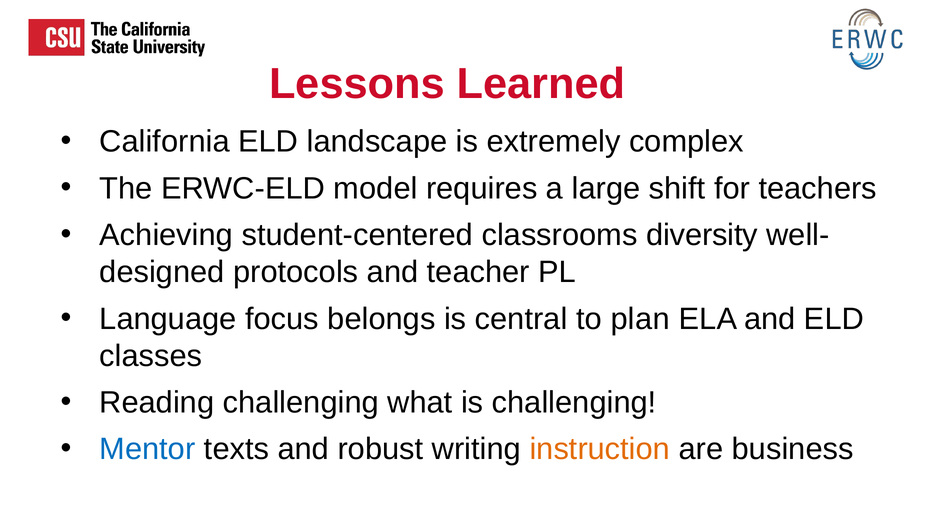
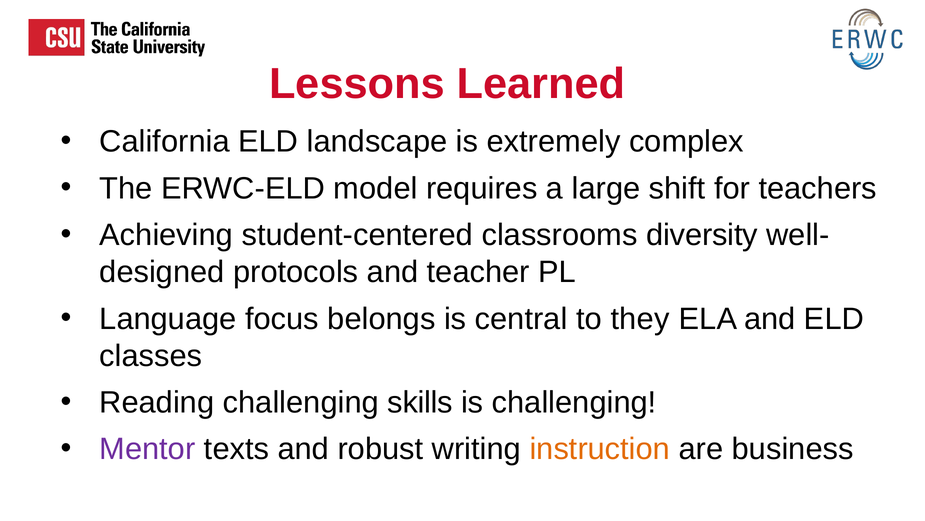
plan: plan -> they (640, 318)
what: what -> skills (420, 402)
Mentor colour: blue -> purple (147, 449)
